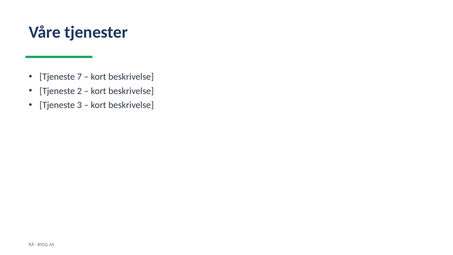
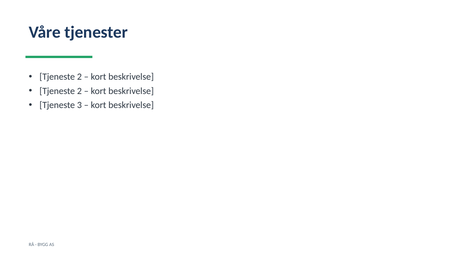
7: 7 -> 2 (79, 77)
